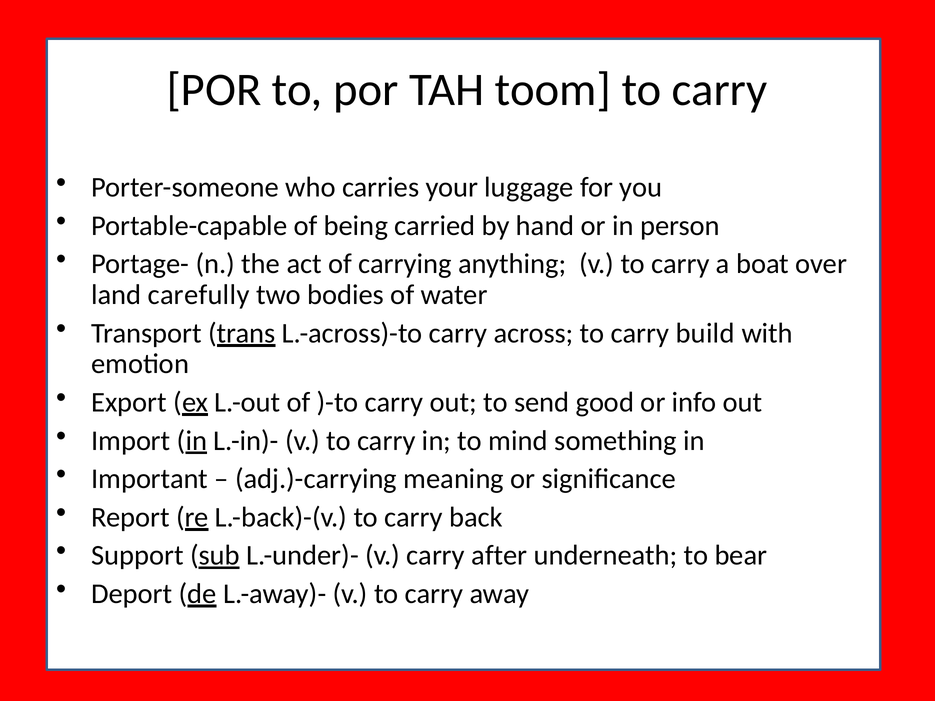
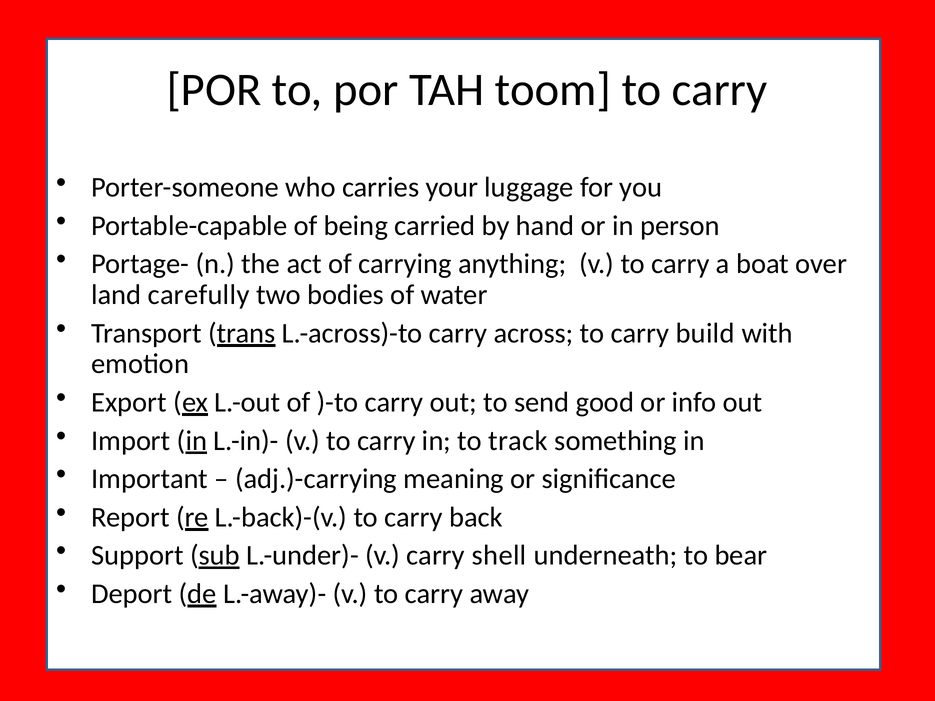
mind: mind -> track (518, 441)
after: after -> shell (499, 556)
